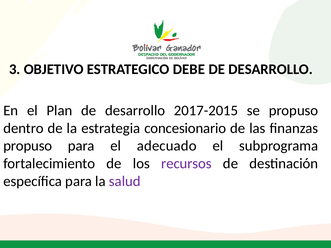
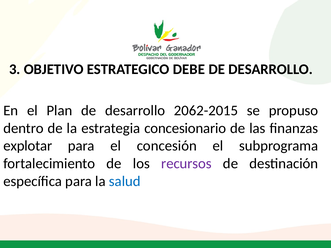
2017-2015: 2017-2015 -> 2062-2015 (206, 111)
propuso: propuso -> explotar (28, 146)
adecuado: adecuado -> concesión (167, 146)
salud colour: purple -> blue (125, 181)
